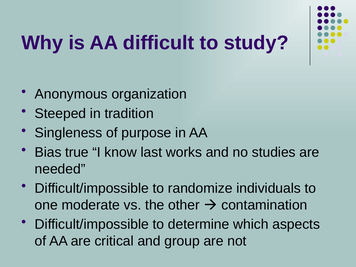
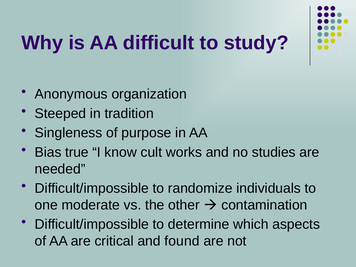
last: last -> cult (151, 152)
group: group -> found (182, 241)
